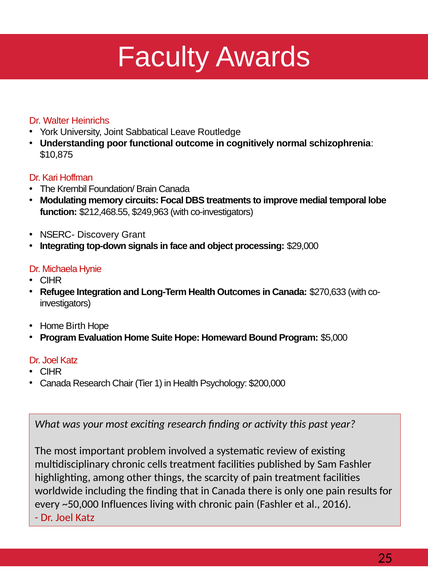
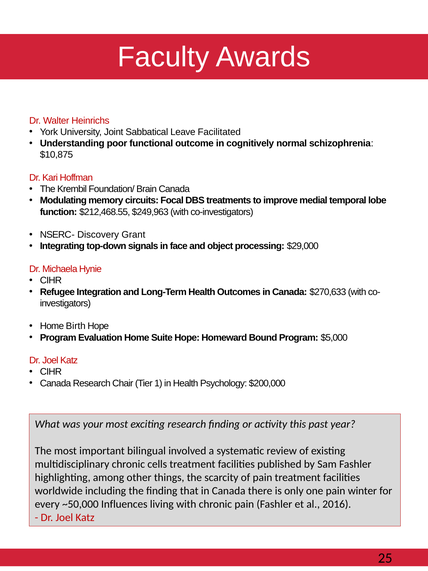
Routledge: Routledge -> Facilitated (219, 132)
problem: problem -> bilingual (147, 451)
results: results -> winter (362, 491)
